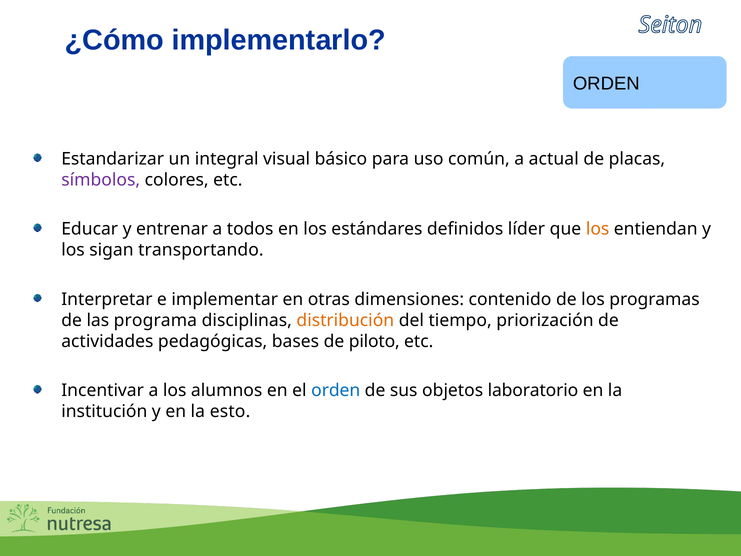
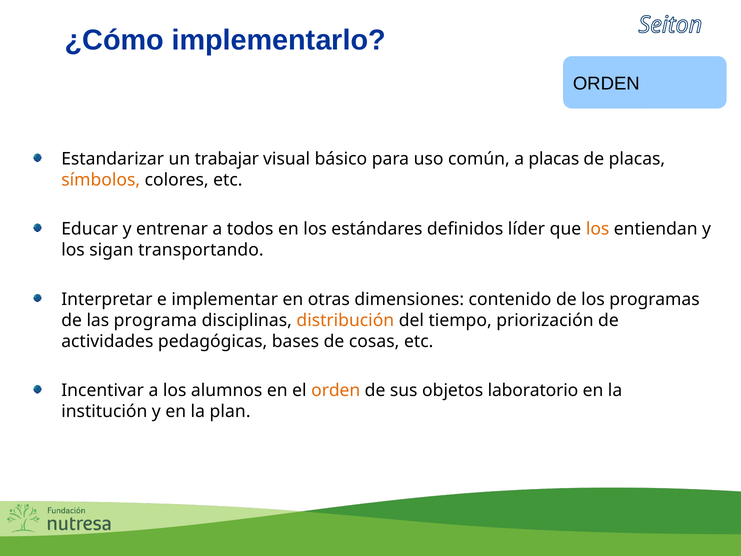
integral: integral -> trabajar (227, 159)
a actual: actual -> placas (554, 159)
símbolos colour: purple -> orange (101, 180)
piloto: piloto -> cosas (374, 341)
orden colour: blue -> orange (336, 390)
esto: esto -> plan (230, 411)
